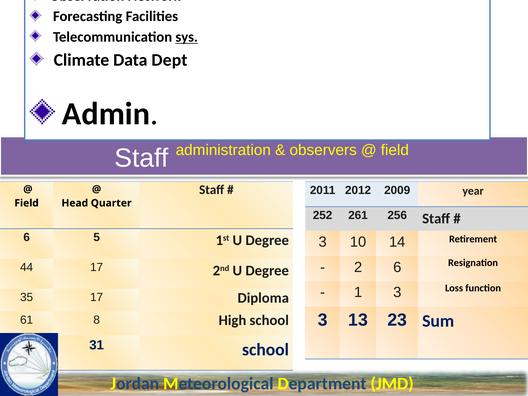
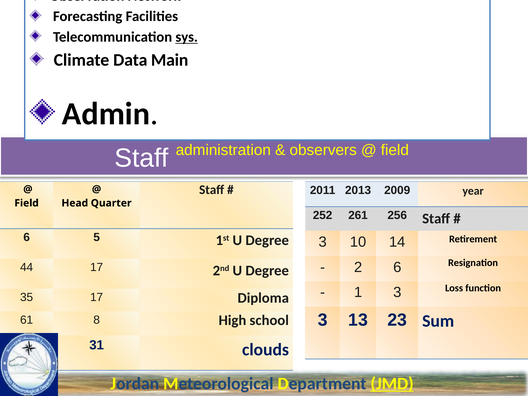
Dept: Dept -> Main (170, 60)
2012: 2012 -> 2013 (358, 190)
31 school: school -> clouds (265, 350)
JMD underline: none -> present (392, 384)
